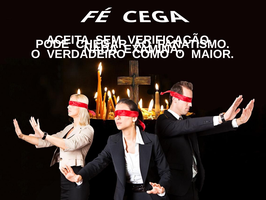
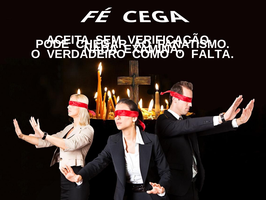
MAIOR: MAIOR -> FALTA (213, 54)
